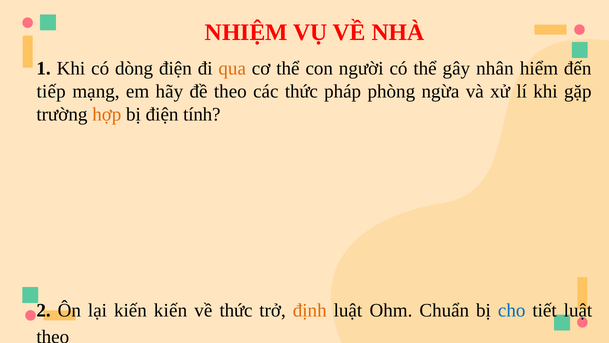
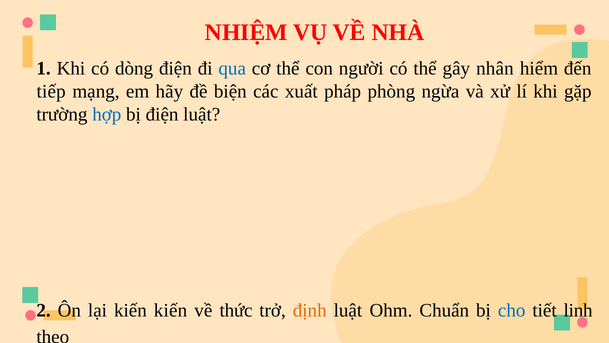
qua colour: orange -> blue (232, 69)
đề theo: theo -> biện (230, 91)
các thức: thức -> xuất (301, 91)
hợp colour: orange -> blue (107, 114)
điện tính: tính -> luật (202, 114)
tiết luật: luật -> linh (578, 310)
